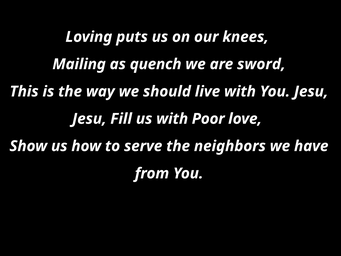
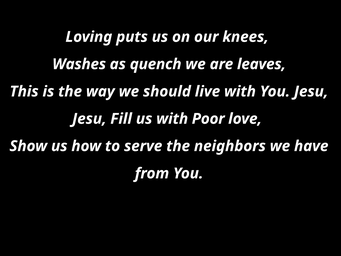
Mailing: Mailing -> Washes (79, 64)
sword: sword -> leaves (261, 64)
